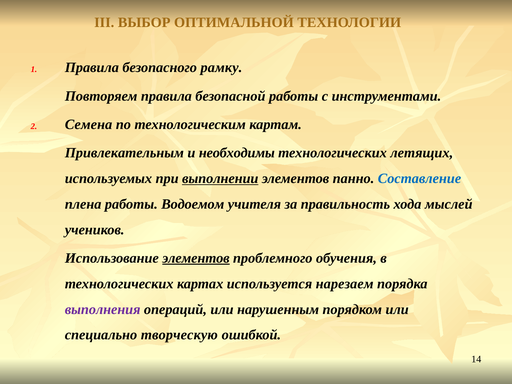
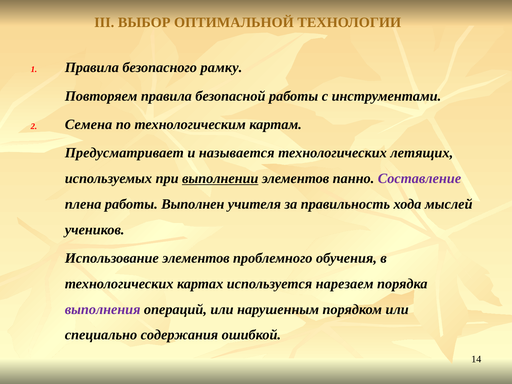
Привлекательным: Привлекательным -> Предусматривает (124, 153)
необходимы: необходимы -> называется (237, 153)
Составление colour: blue -> purple (419, 178)
Водоемом: Водоемом -> Выполнен (193, 204)
элементов underline: present -> none (196, 258)
творческую: творческую -> содержания (179, 335)
